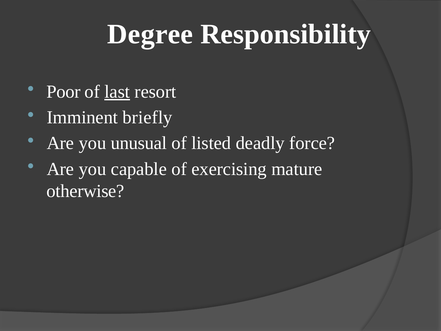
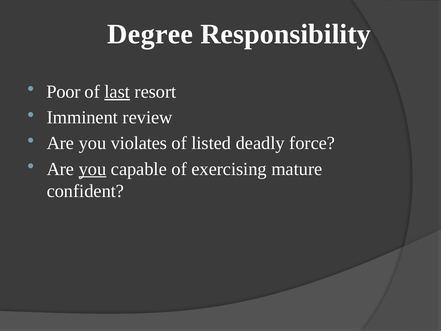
briefly: briefly -> review (148, 117)
unusual: unusual -> violates (139, 143)
you underline: none -> present (93, 169)
otherwise: otherwise -> confident (85, 191)
